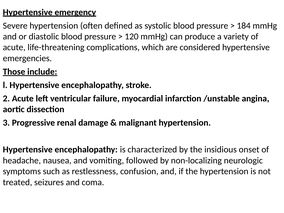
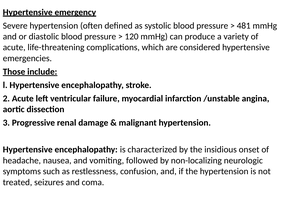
184: 184 -> 481 (244, 26)
